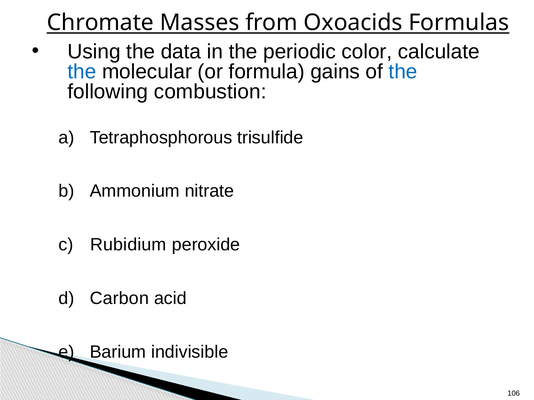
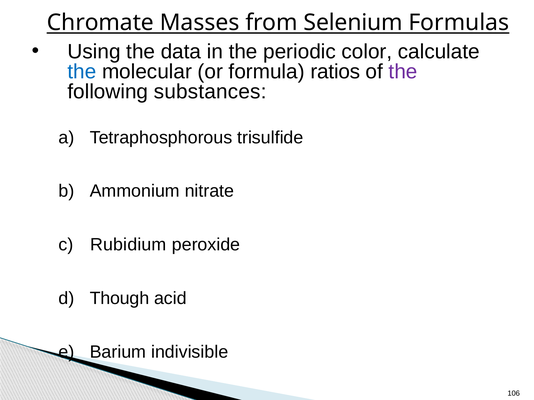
Oxoacids: Oxoacids -> Selenium (353, 22)
gains: gains -> ratios (335, 72)
the colour: blue -> purple (403, 72)
combustion: combustion -> substances (210, 92)
Carbon: Carbon -> Though (120, 299)
